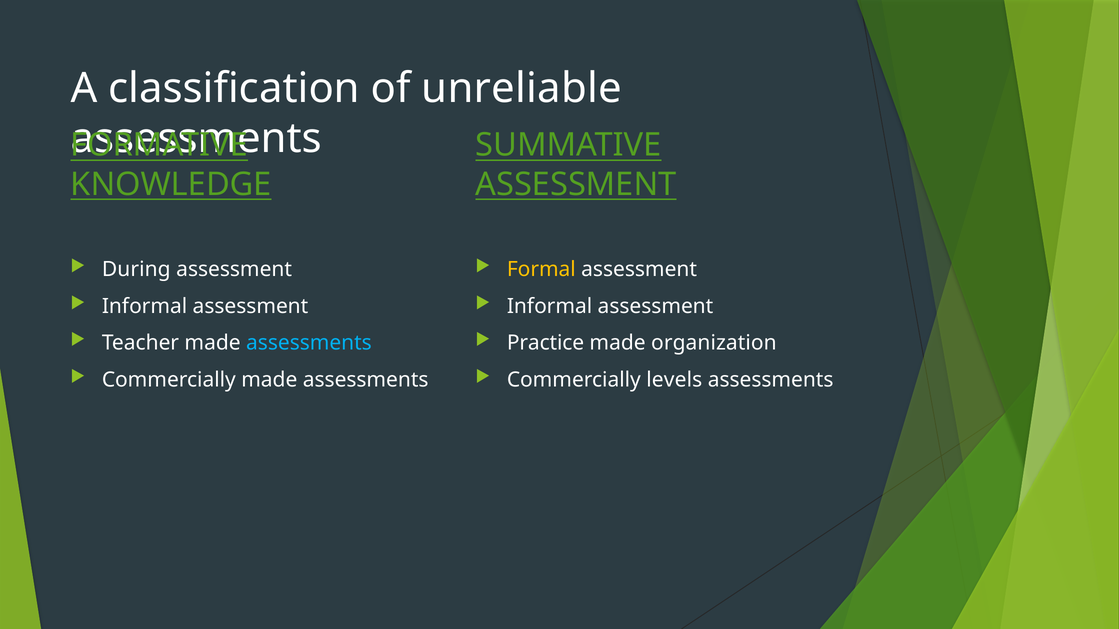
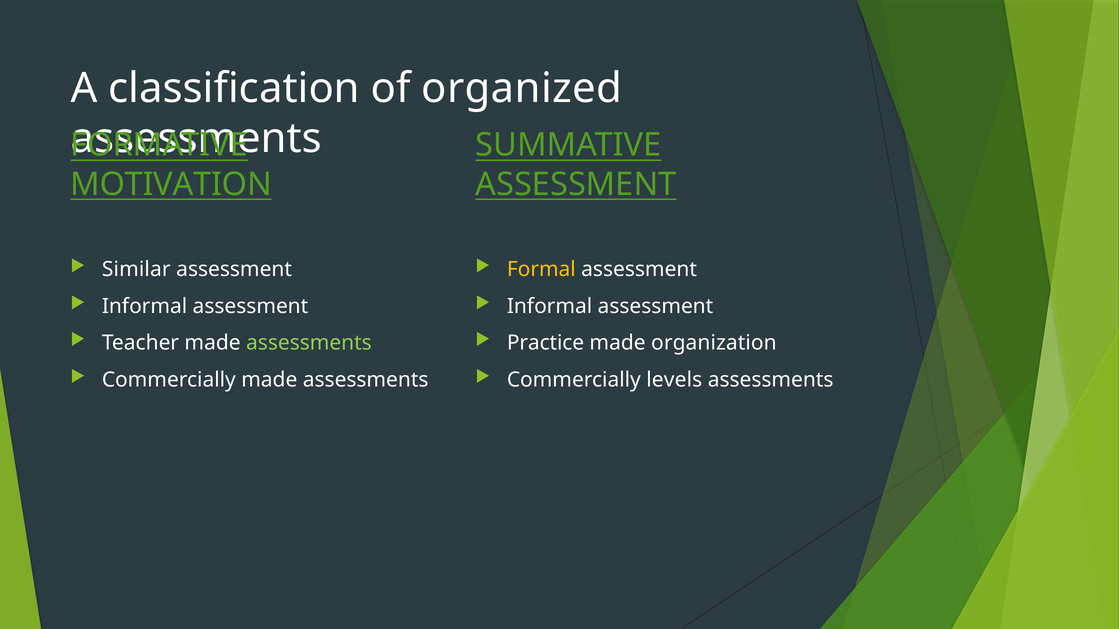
unreliable: unreliable -> organized (522, 88)
KNOWLEDGE: KNOWLEDGE -> MOTIVATION (171, 184)
During: During -> Similar (136, 269)
assessments colour: light blue -> light green (309, 343)
